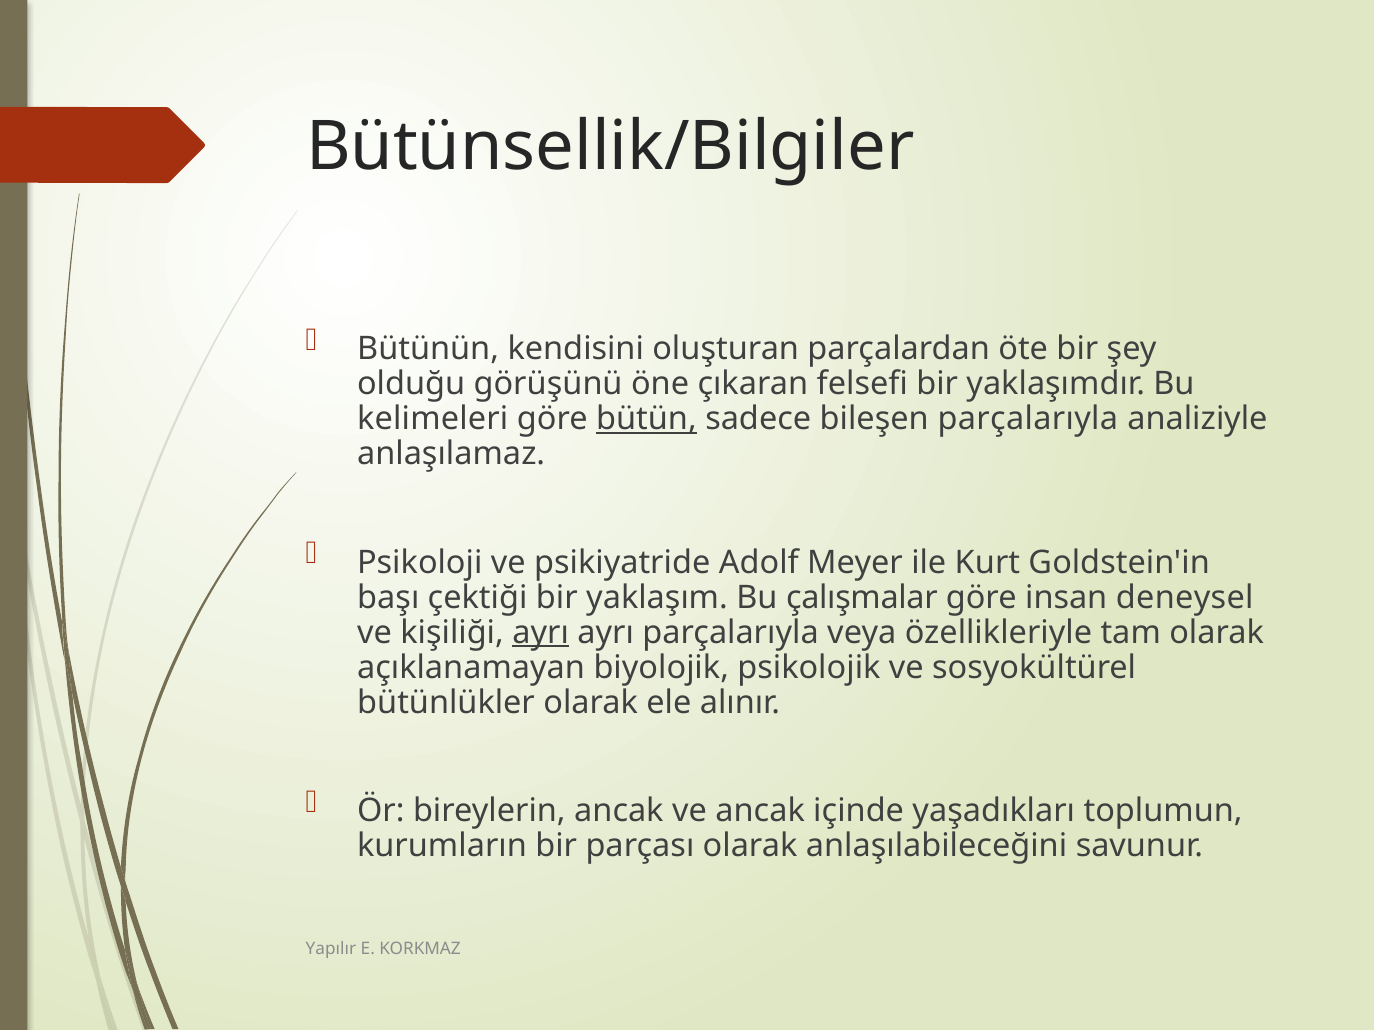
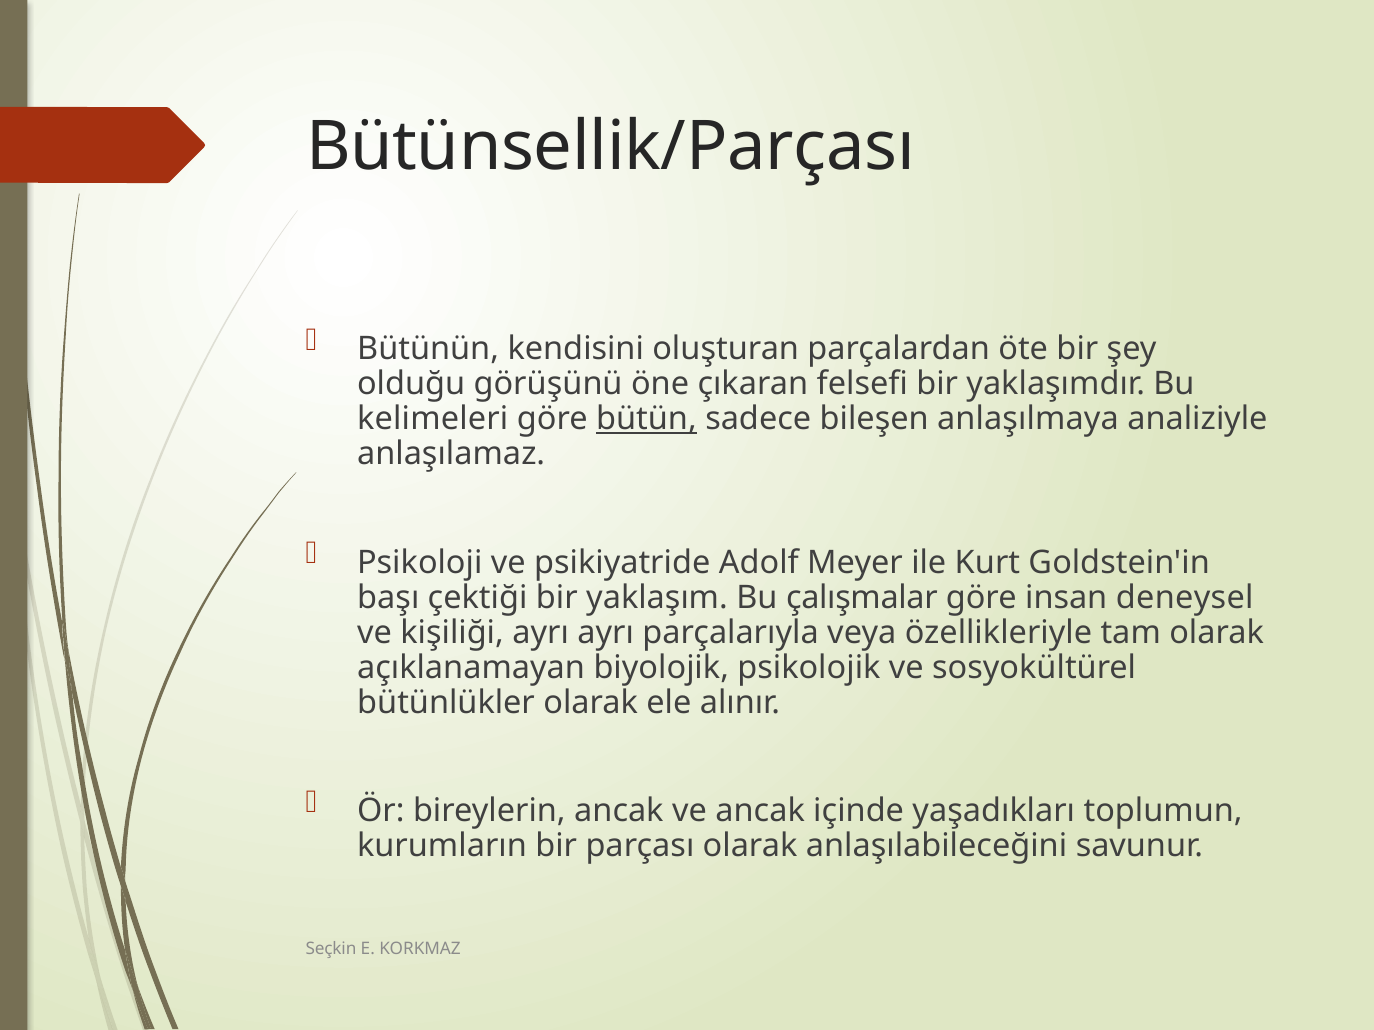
Bütünsellik/Bilgiler: Bütünsellik/Bilgiler -> Bütünsellik/Parçası (610, 147)
bileşen parçalarıyla: parçalarıyla -> anlaşılmaya (1028, 419)
ayrı underline: present -> none (541, 633)
Yapılır: Yapılır -> Seçkin (331, 949)
